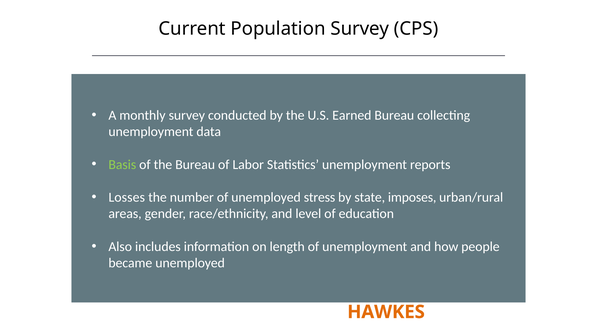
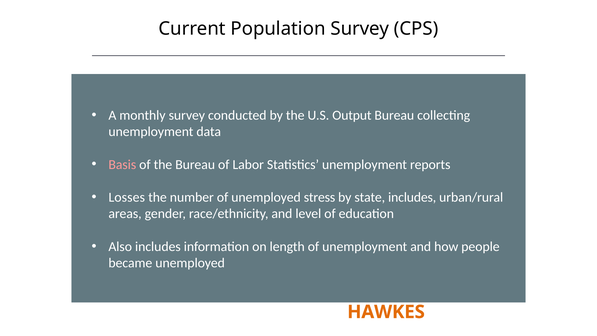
Earned: Earned -> Output (352, 115)
Basis colour: light green -> pink (122, 164)
state imposes: imposes -> includes (412, 197)
